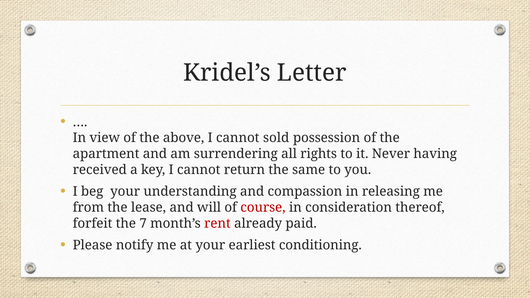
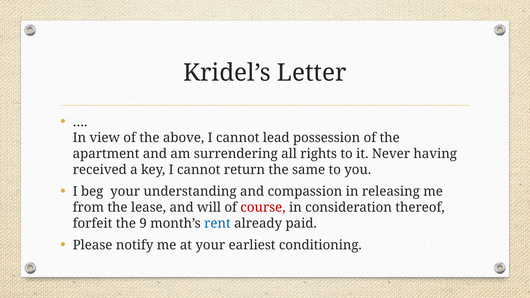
sold: sold -> lead (276, 138)
7: 7 -> 9 (143, 223)
rent colour: red -> blue (217, 223)
